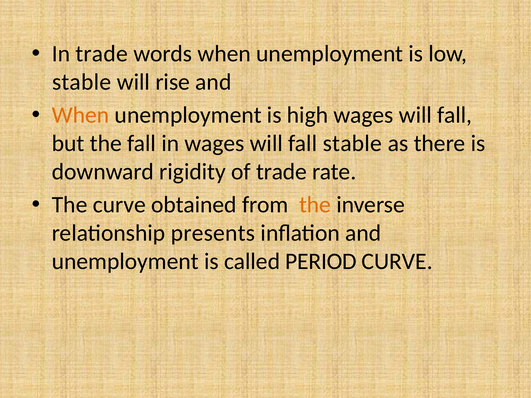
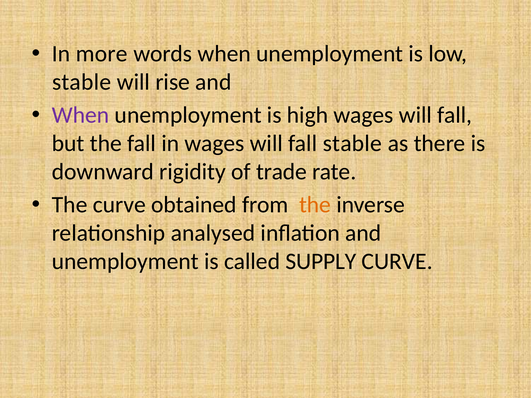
In trade: trade -> more (102, 54)
When colour: orange -> purple (81, 115)
presents: presents -> analysed (213, 233)
PERIOD: PERIOD -> SUPPLY (321, 262)
